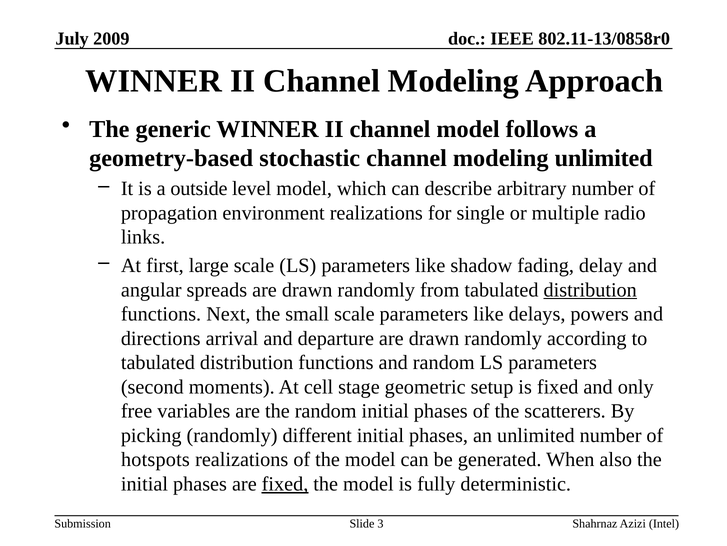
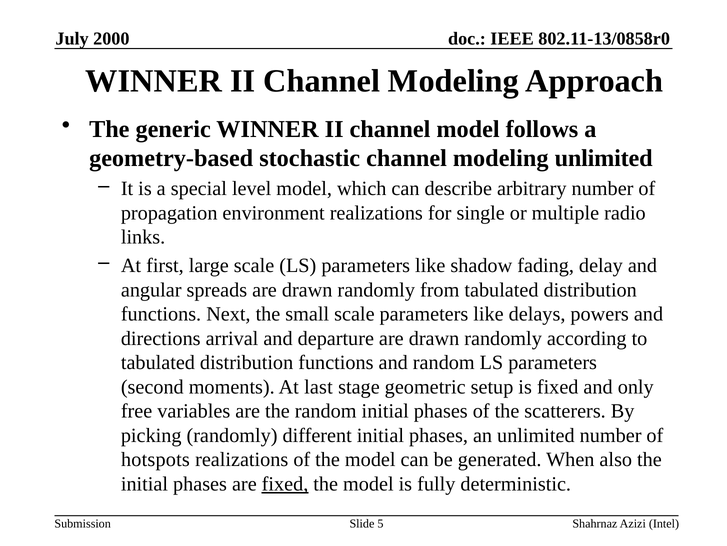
2009: 2009 -> 2000 (111, 39)
outside: outside -> special (199, 188)
distribution underline: present -> none (590, 289)
cell: cell -> last (318, 386)
3: 3 -> 5 (380, 523)
